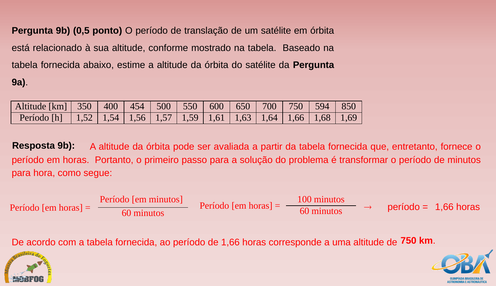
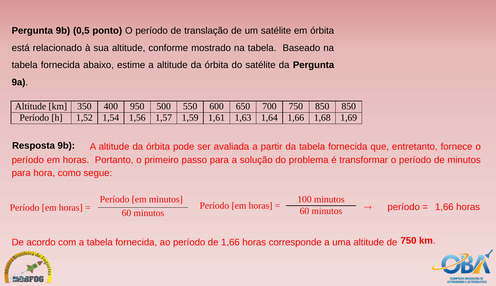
454: 454 -> 950 (137, 106)
750 594: 594 -> 850 (322, 106)
